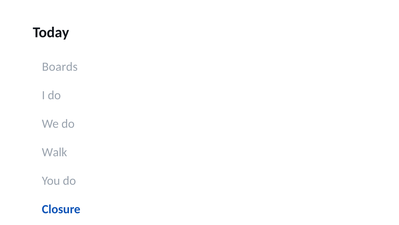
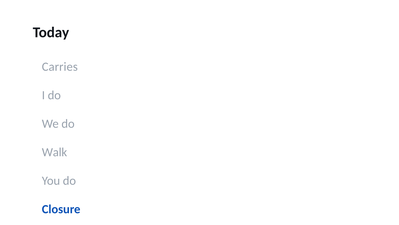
Boards: Boards -> Carries (60, 67)
